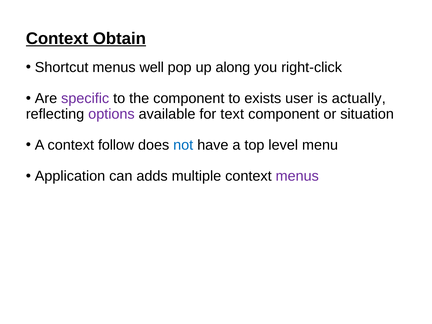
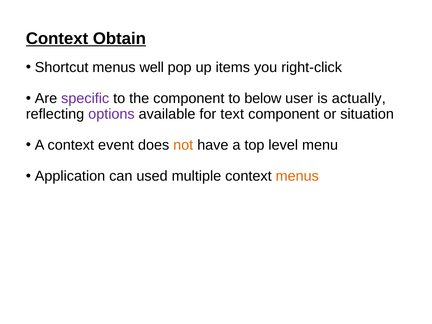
along: along -> items (233, 67)
exists: exists -> below (263, 99)
follow: follow -> event (116, 145)
not colour: blue -> orange (183, 145)
adds: adds -> used (152, 176)
menus colour: purple -> orange (297, 176)
